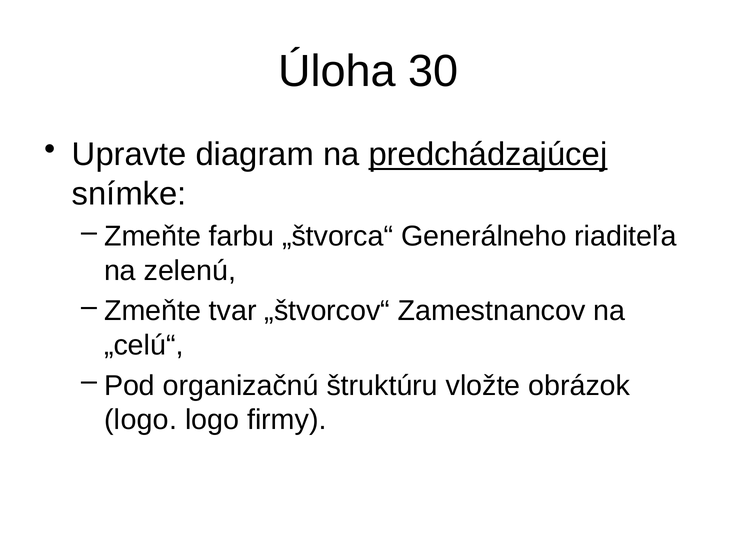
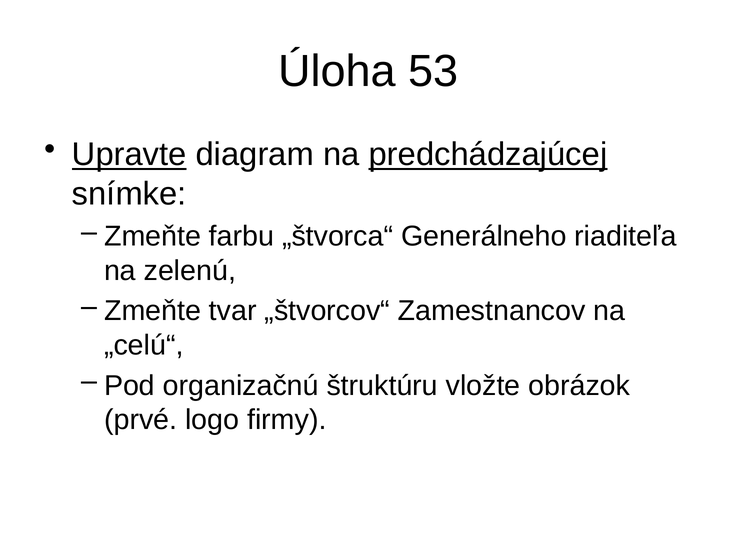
30: 30 -> 53 (433, 71)
Upravte underline: none -> present (129, 155)
logo: logo -> prvé (141, 420)
